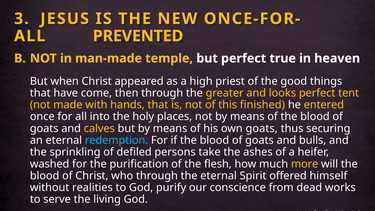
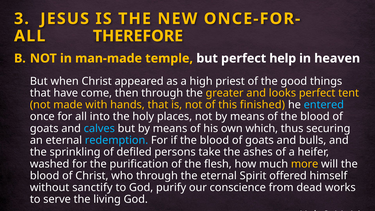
PREVENTED: PREVENTED -> THEREFORE (138, 36)
true: true -> help (283, 58)
entered colour: yellow -> light blue (324, 105)
calves colour: yellow -> light blue (99, 128)
own goats: goats -> which (262, 128)
realities: realities -> sanctify (92, 187)
